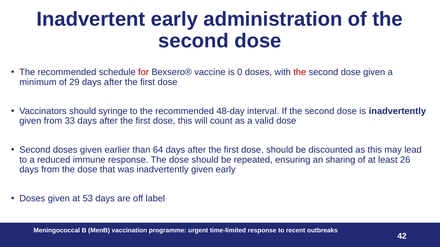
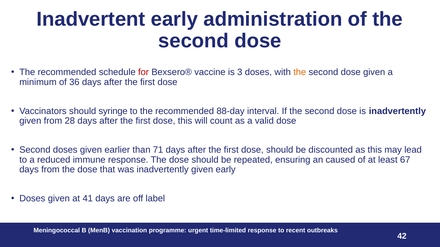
0: 0 -> 3 (240, 72)
the colour: red -> orange (300, 72)
29: 29 -> 36 (74, 82)
48-day: 48-day -> 88-day (231, 111)
33: 33 -> 28 (70, 121)
64: 64 -> 71 (158, 150)
sharing: sharing -> caused (340, 160)
26: 26 -> 67 (405, 160)
53: 53 -> 41 (88, 199)
